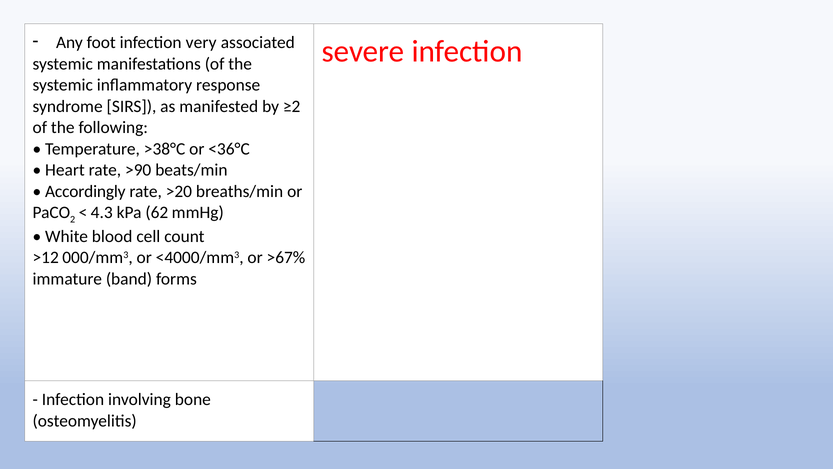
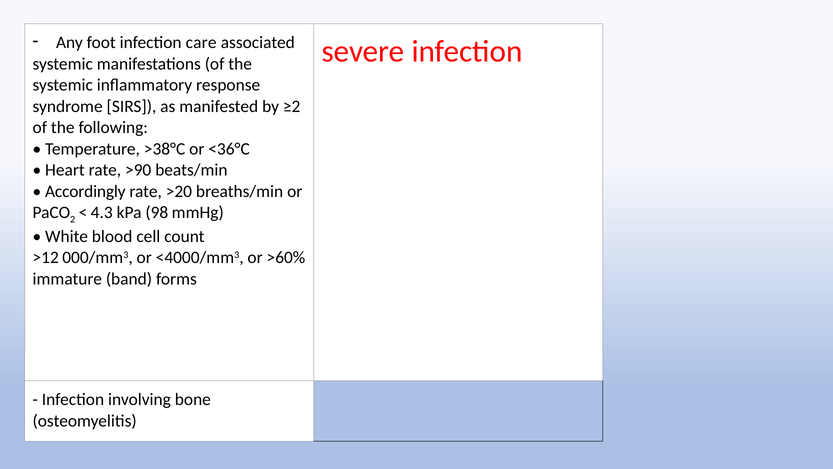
very: very -> care (201, 43)
62: 62 -> 98 (157, 213)
>67%: >67% -> >60% (286, 257)
